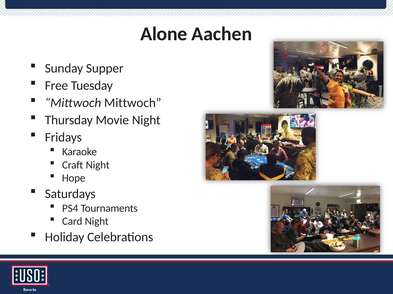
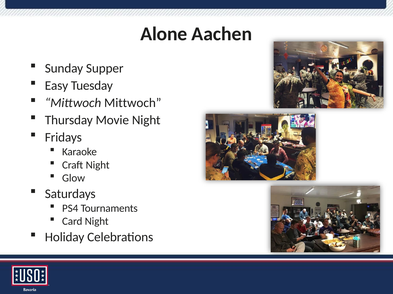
Free: Free -> Easy (56, 86)
Hope: Hope -> Glow (74, 178)
